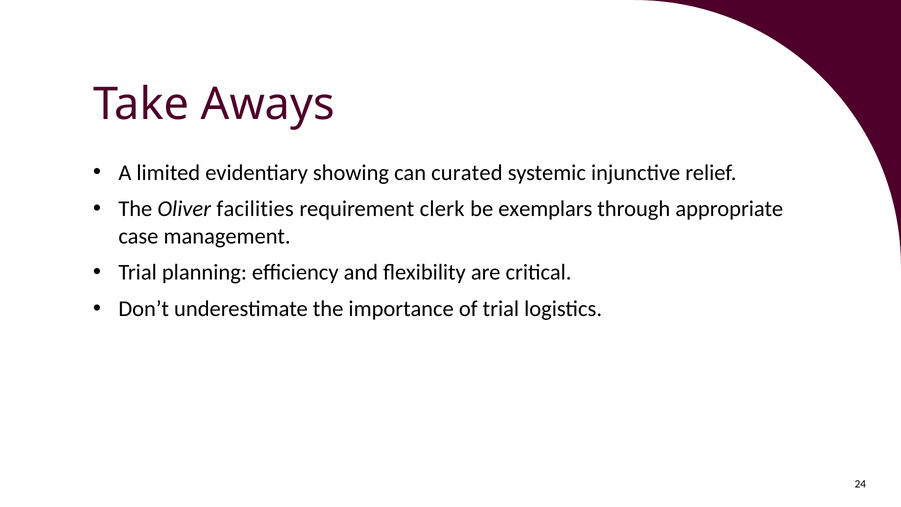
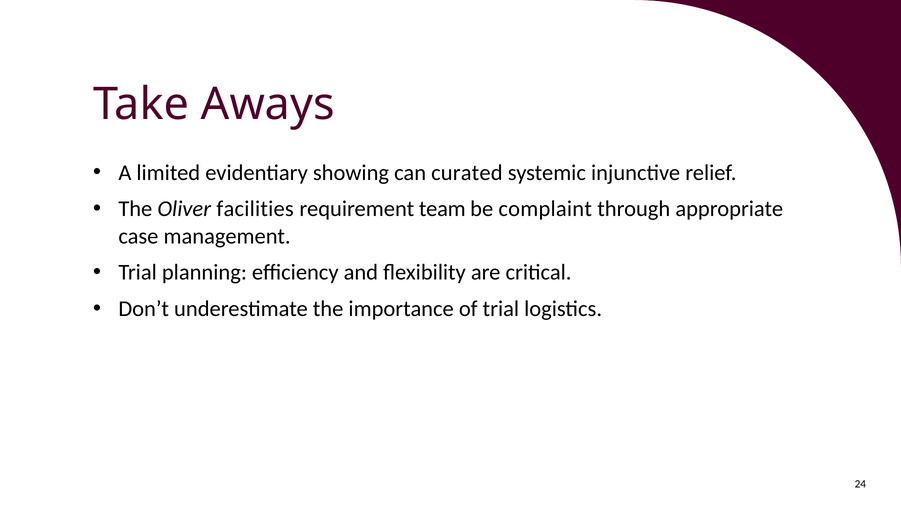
clerk: clerk -> team (442, 209)
exemplars: exemplars -> complaint (545, 209)
